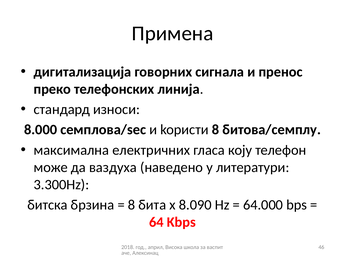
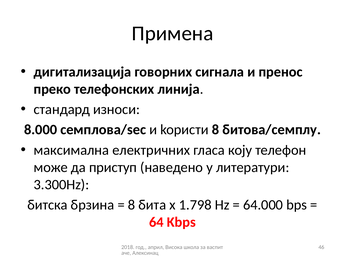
ваздуха: ваздуха -> приступ (113, 167)
8.090: 8.090 -> 1.798 (195, 205)
